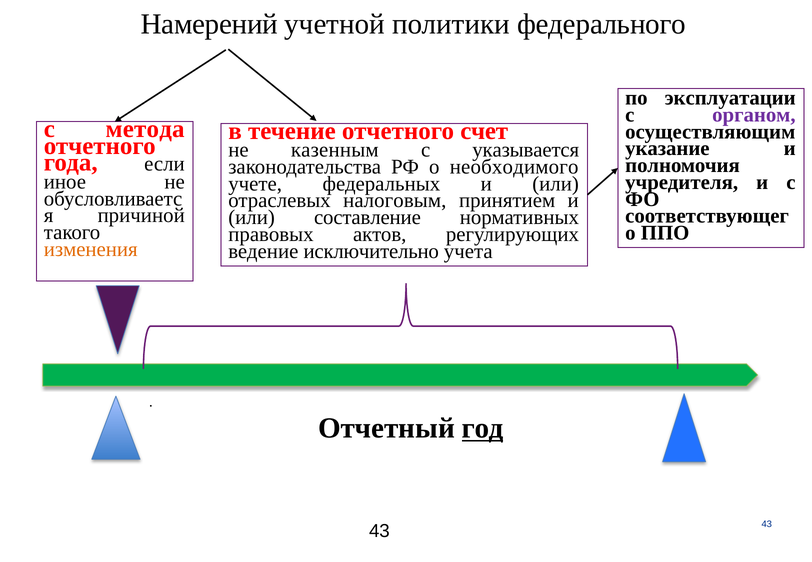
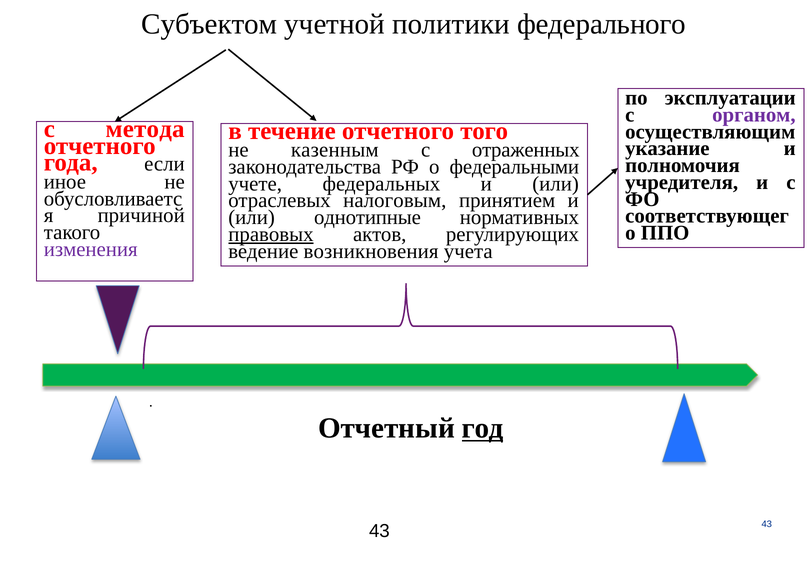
Намерений: Намерений -> Субъектом (209, 24)
счет: счет -> того (484, 131)
указывается: указывается -> отраженных (526, 150)
необходимого: необходимого -> федеральными (514, 167)
составление: составление -> однотипные (367, 218)
правовых underline: none -> present (271, 234)
изменения colour: orange -> purple (91, 249)
исключительно: исключительно -> возникновения (371, 251)
